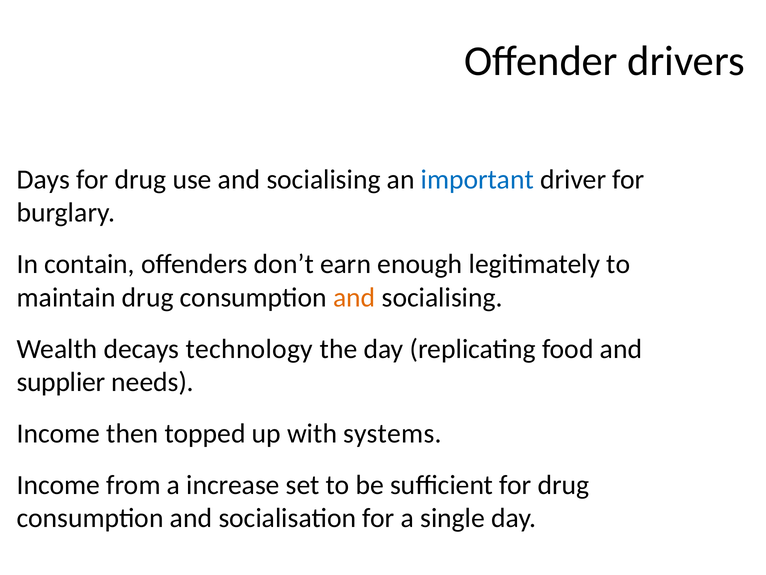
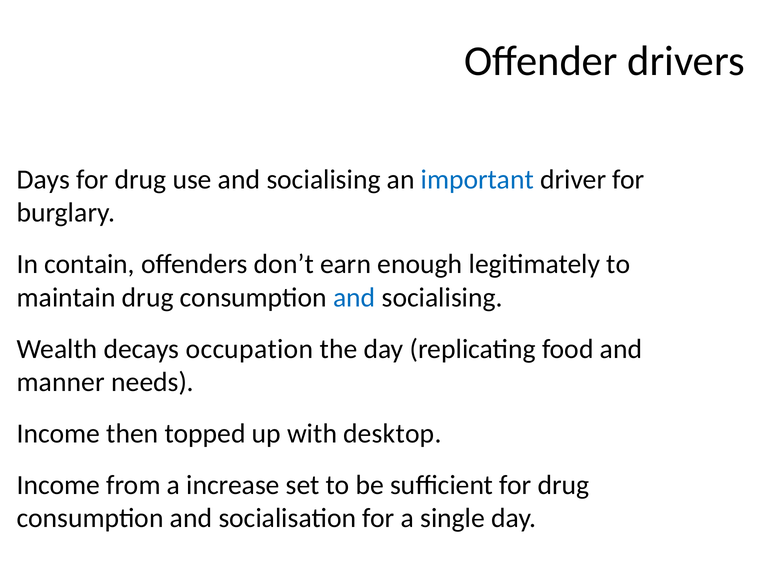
and colour: orange -> blue (354, 297)
technology: technology -> occupation (249, 349)
supplier: supplier -> manner (61, 382)
systems: systems -> desktop (392, 433)
